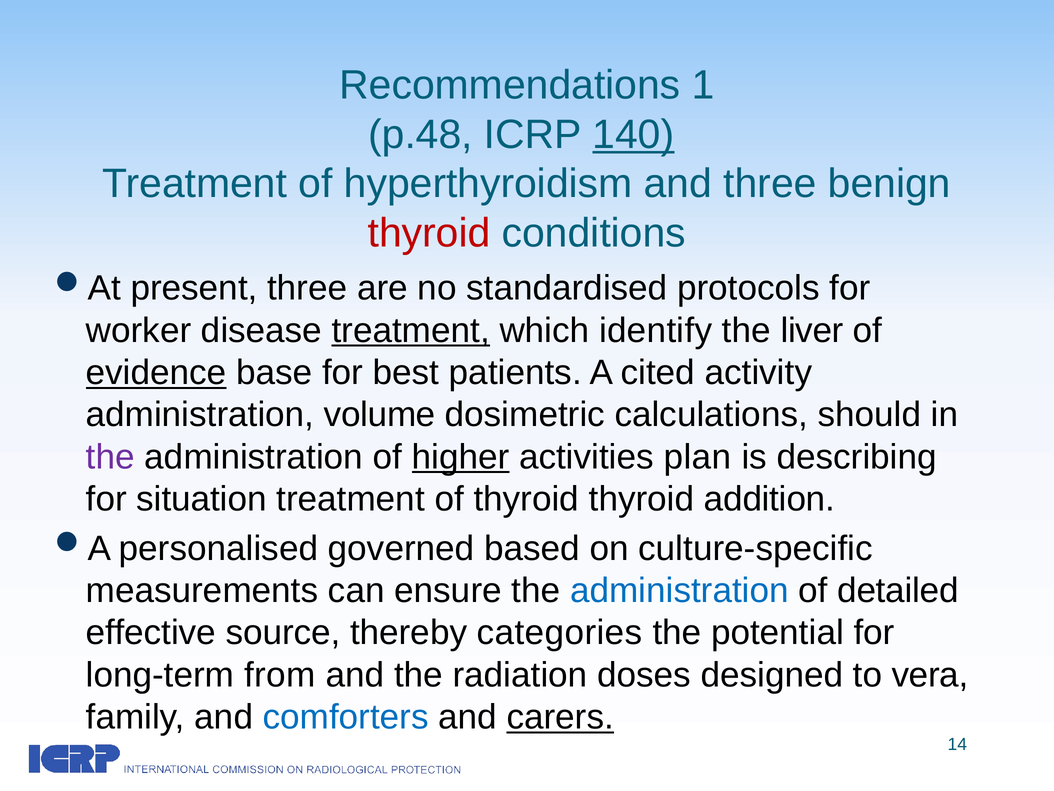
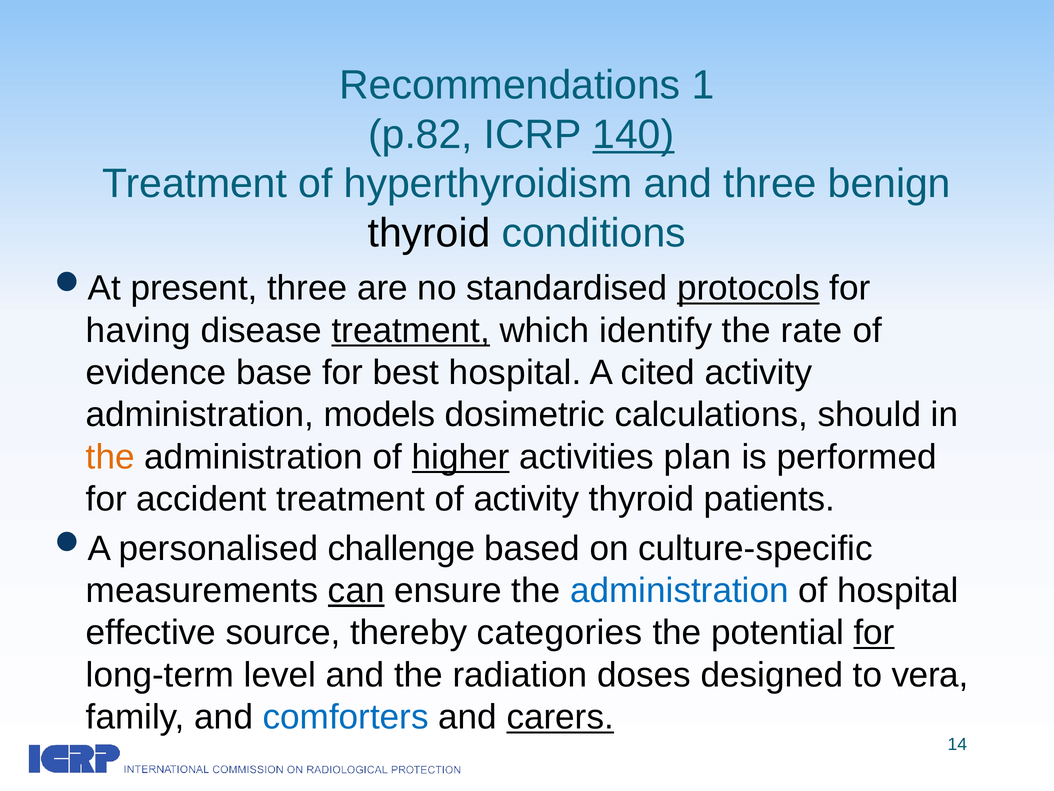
p.48: p.48 -> p.82 (420, 135)
thyroid colour: red -> black (429, 233)
protocols underline: none -> present (748, 288)
worker: worker -> having (138, 330)
liver: liver -> rate (812, 330)
evidence underline: present -> none (156, 372)
best patients: patients -> hospital (515, 372)
volume: volume -> models (380, 415)
the colour: purple -> orange (110, 457)
describing: describing -> performed (857, 457)
situation: situation -> accident (202, 499)
of thyroid: thyroid -> activity (526, 499)
addition: addition -> patients (769, 499)
governed: governed -> challenge (401, 548)
can underline: none -> present (356, 590)
of detailed: detailed -> hospital (898, 590)
for underline: none -> present (874, 632)
from: from -> level (280, 675)
